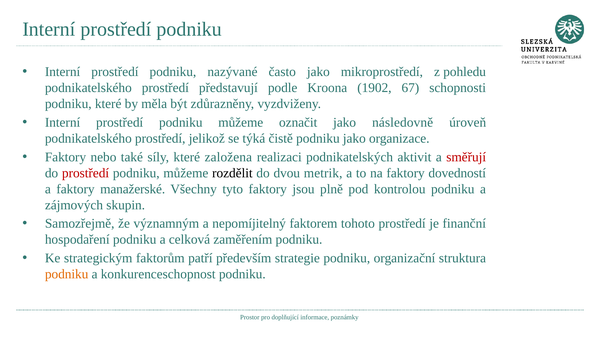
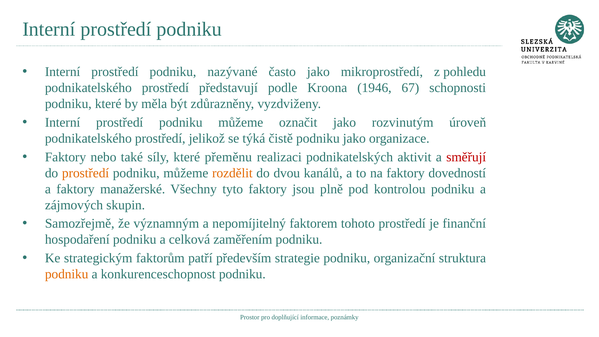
1902: 1902 -> 1946 (374, 88)
následovně: následovně -> rozvinutým (403, 122)
založena: založena -> přeměnu (228, 157)
prostředí colour: red -> orange (86, 173)
rozdělit colour: black -> orange (232, 173)
metrik: metrik -> kanálů (323, 173)
